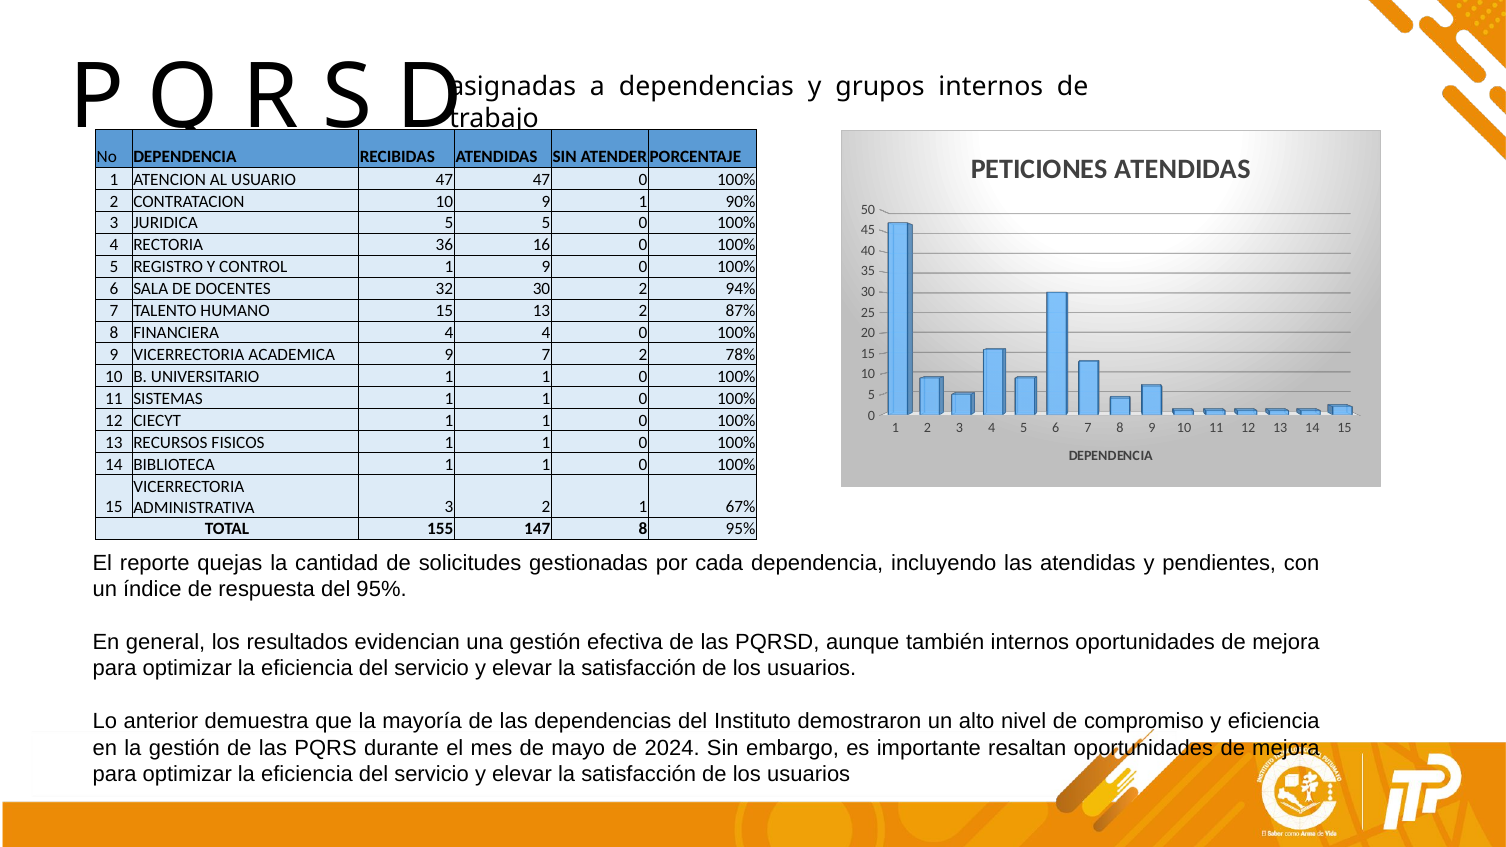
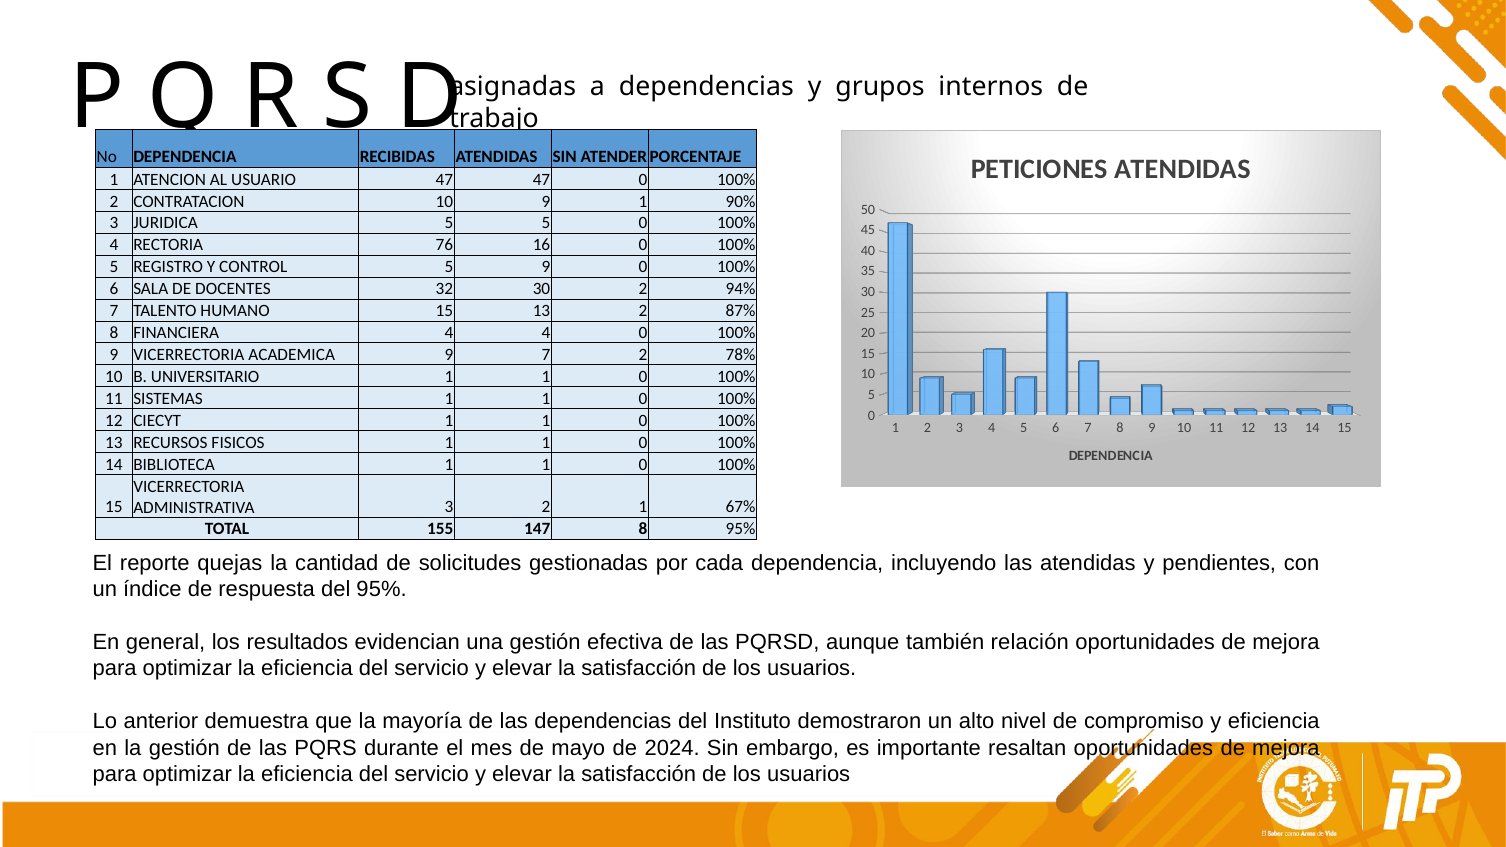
36: 36 -> 76 (444, 245)
CONTROL 1: 1 -> 5 (449, 267)
también internos: internos -> relación (1030, 642)
